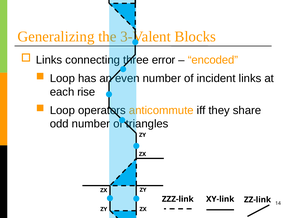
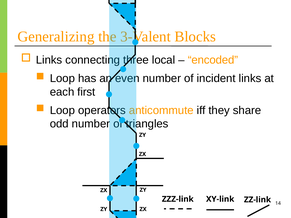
error: error -> local (164, 60)
rise: rise -> first (86, 92)
